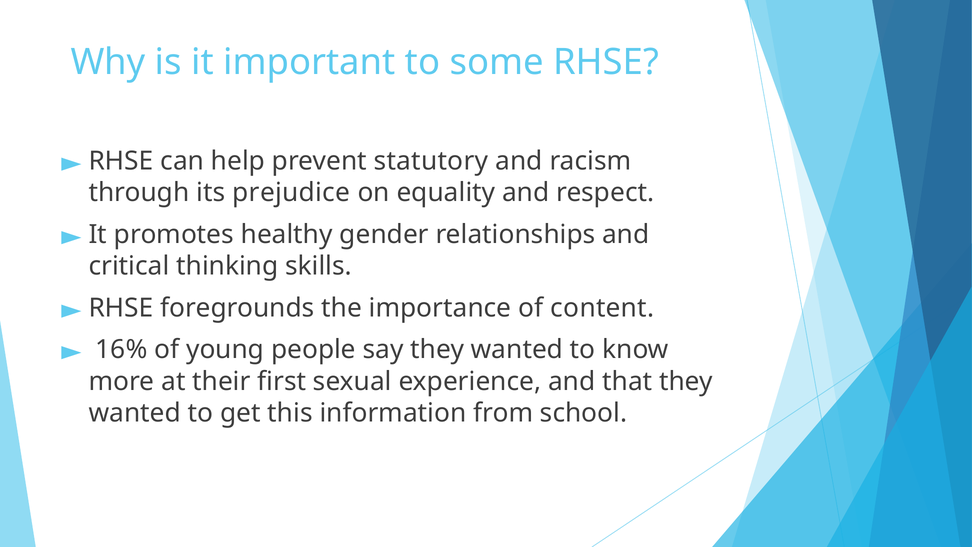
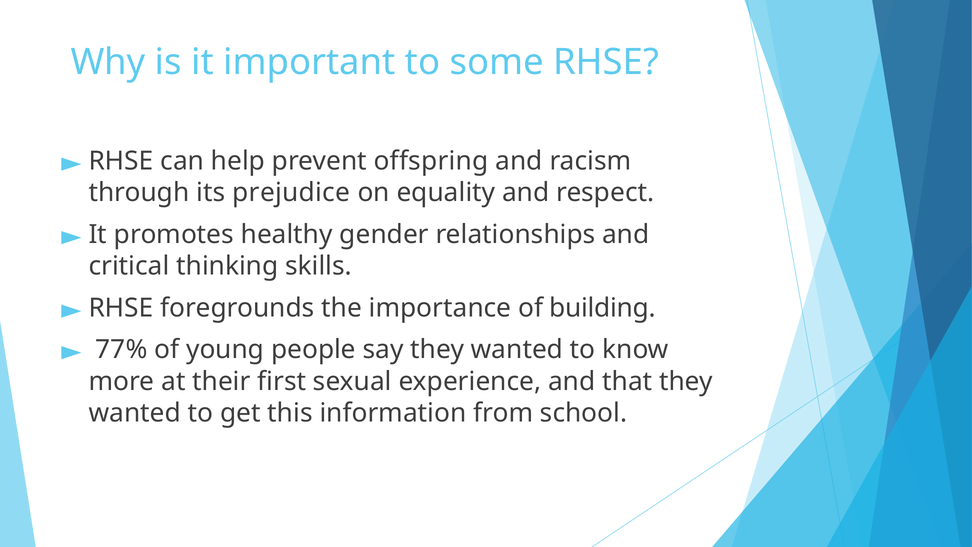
statutory: statutory -> offspring (431, 161)
content: content -> building (603, 308)
16%: 16% -> 77% (121, 350)
